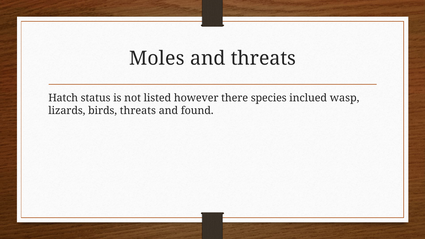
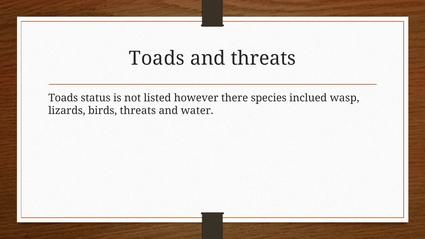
Moles: Moles -> Toads (157, 58)
Hatch: Hatch -> Toads (63, 98)
found: found -> water (197, 111)
